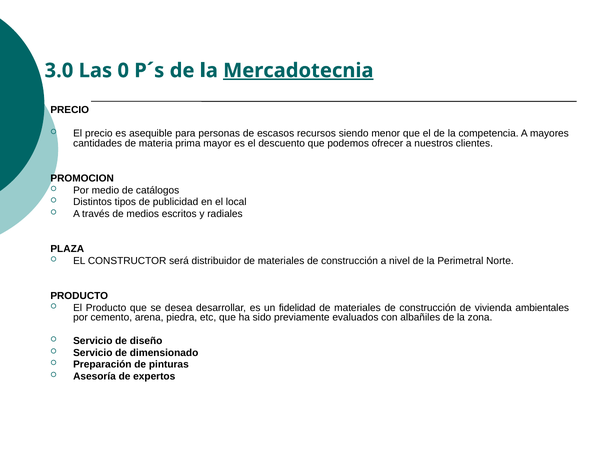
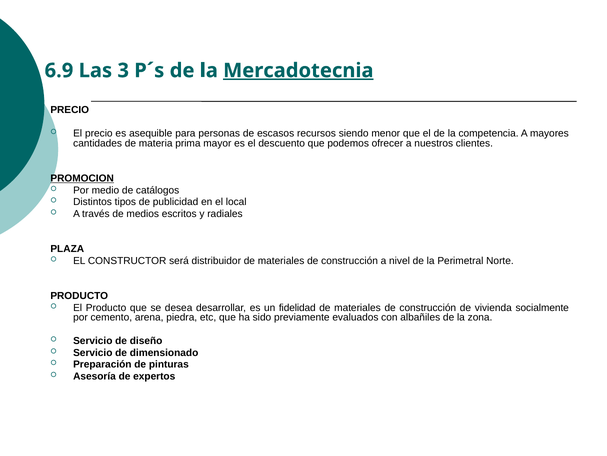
3.0: 3.0 -> 6.9 (59, 70)
0: 0 -> 3 (123, 70)
PROMOCION underline: none -> present (82, 178)
ambientales: ambientales -> socialmente (542, 307)
